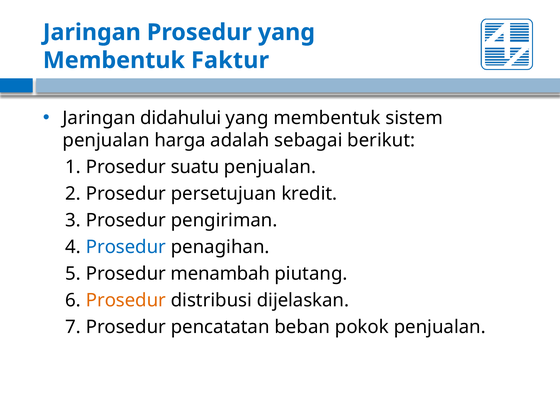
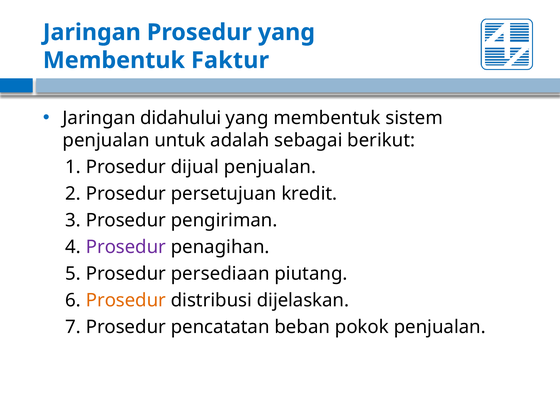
harga: harga -> untuk (180, 140)
suatu: suatu -> dijual (195, 167)
Prosedur colour: blue -> purple (126, 247)
menambah: menambah -> persediaan (220, 274)
